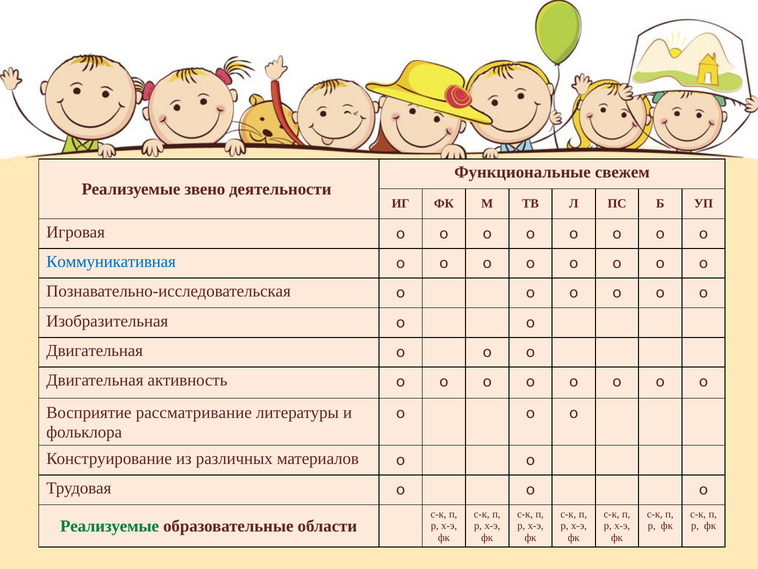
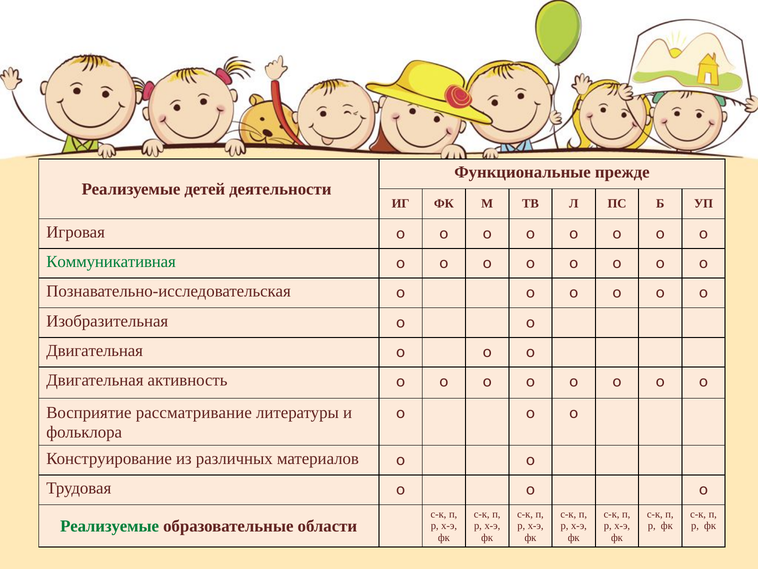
свежем: свежем -> прежде (622, 172)
звено: звено -> детей (205, 189)
Коммуникативная colour: blue -> green (111, 261)
